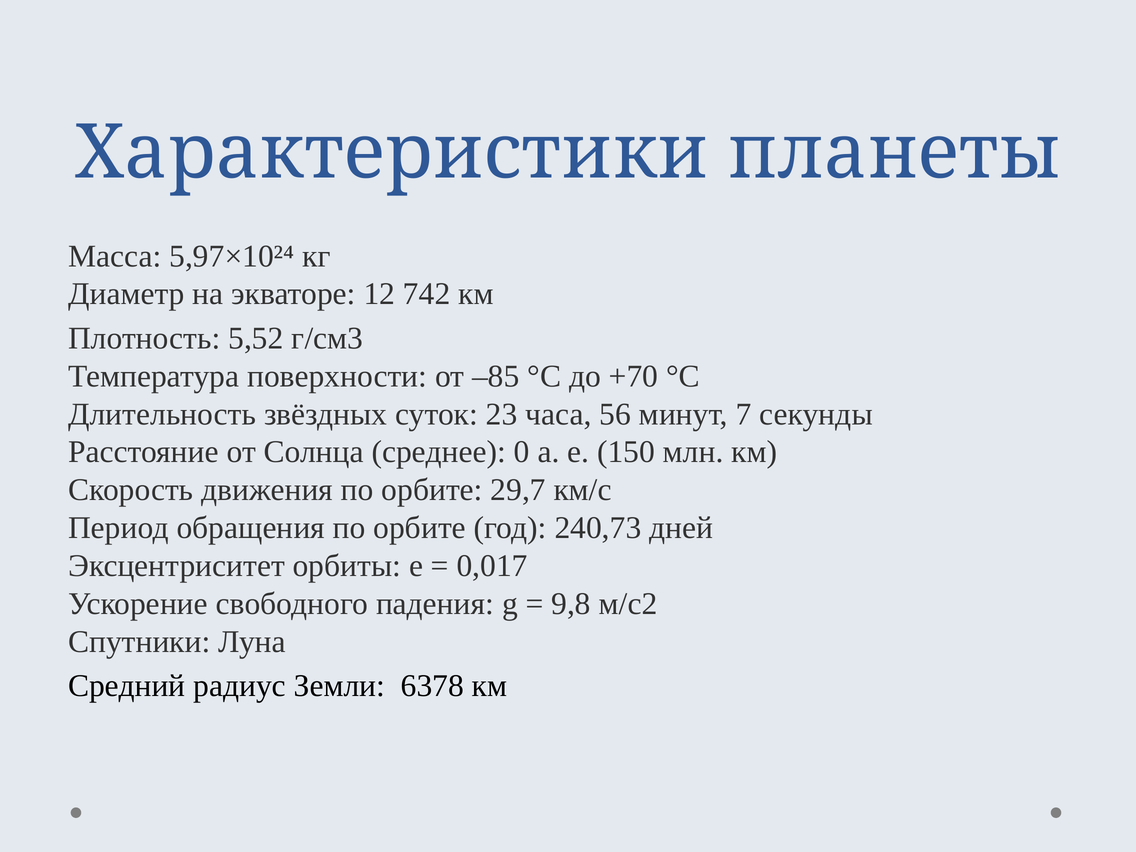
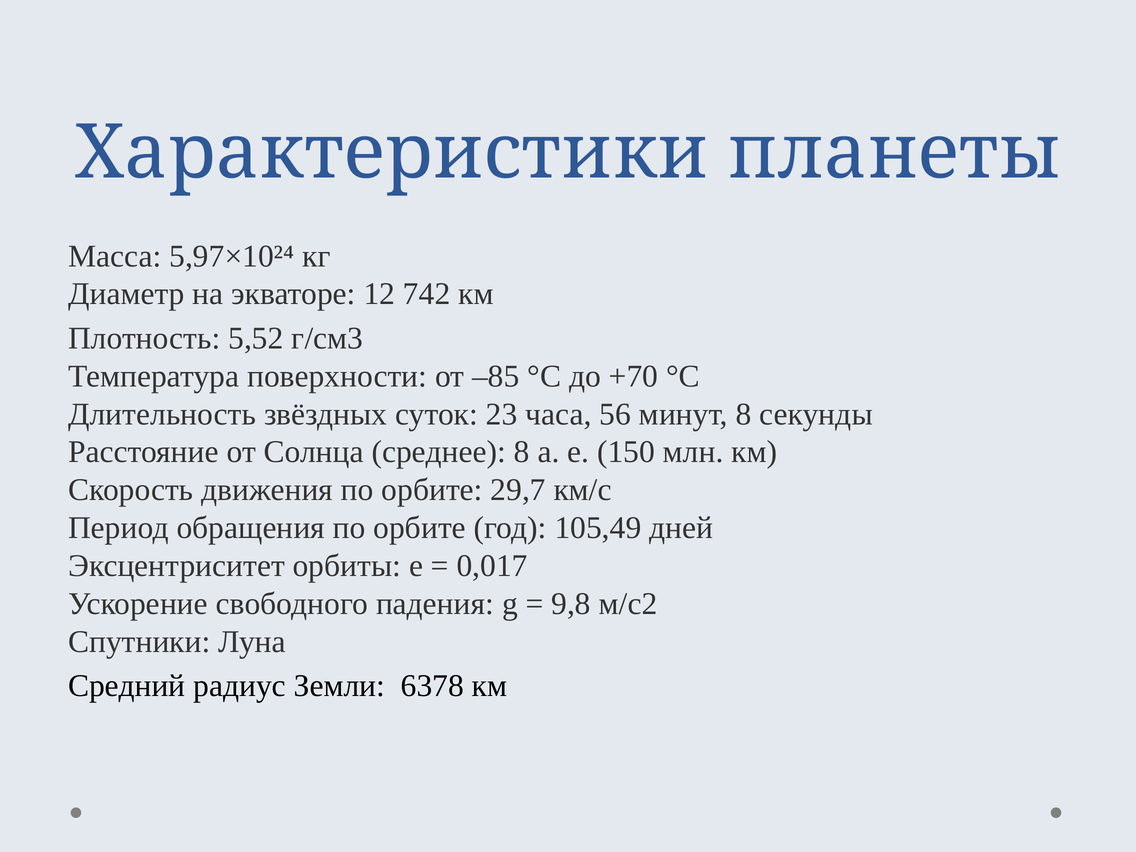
минут 7: 7 -> 8 (744, 414)
среднее 0: 0 -> 8 (522, 452)
240,73: 240,73 -> 105,49 (598, 528)
